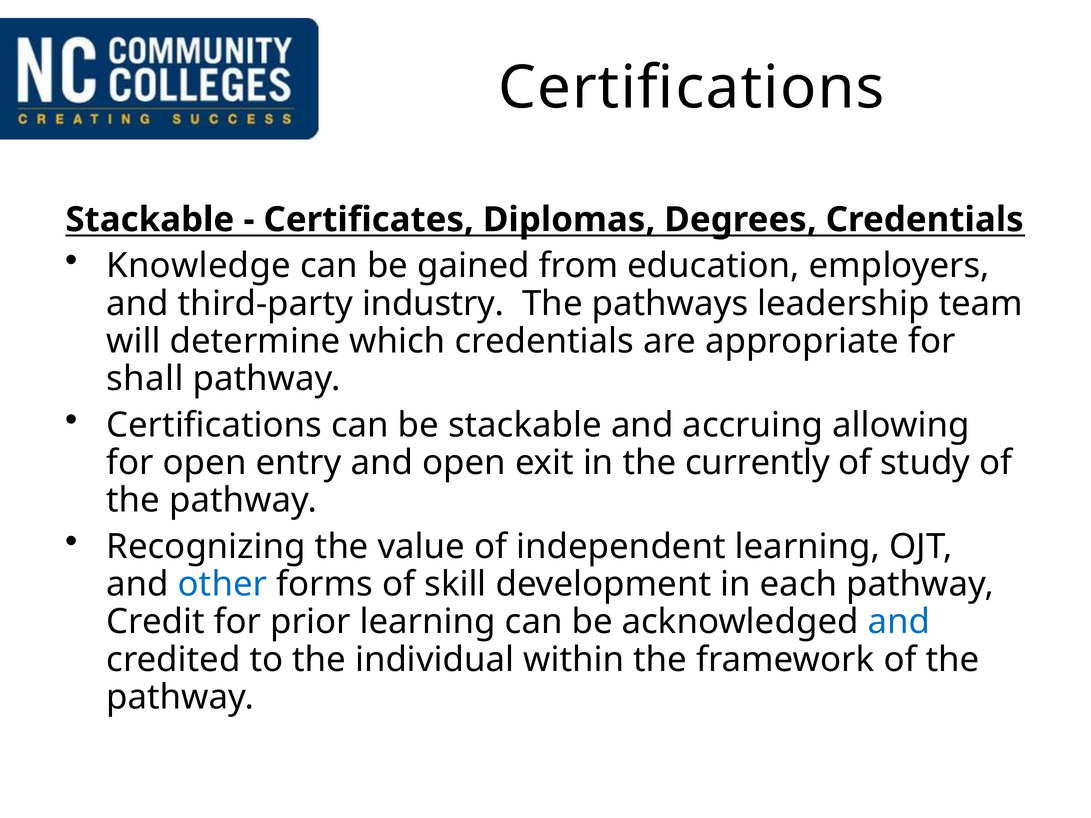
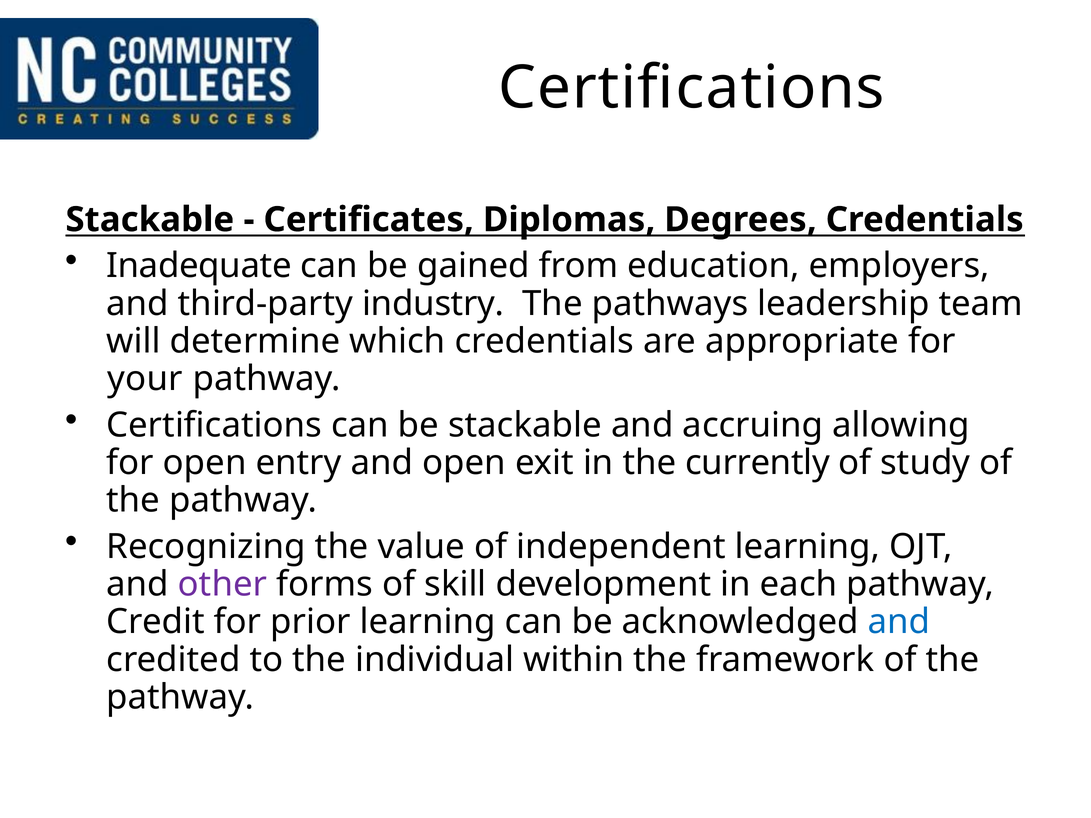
Knowledge: Knowledge -> Inadequate (199, 266)
shall: shall -> your (145, 379)
other colour: blue -> purple (223, 585)
